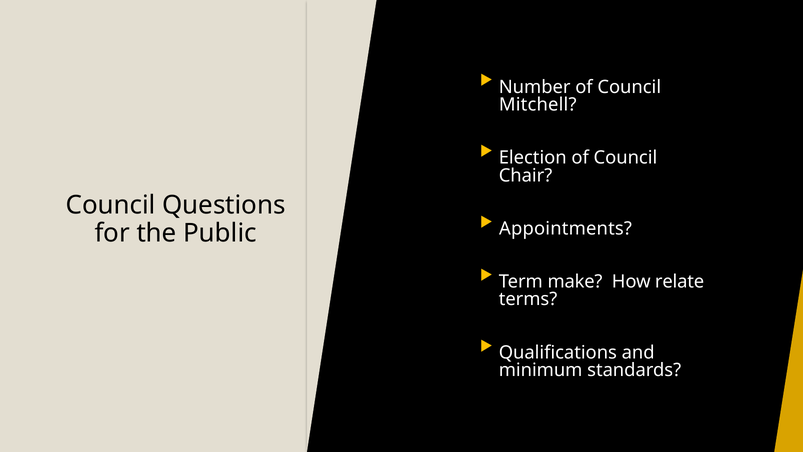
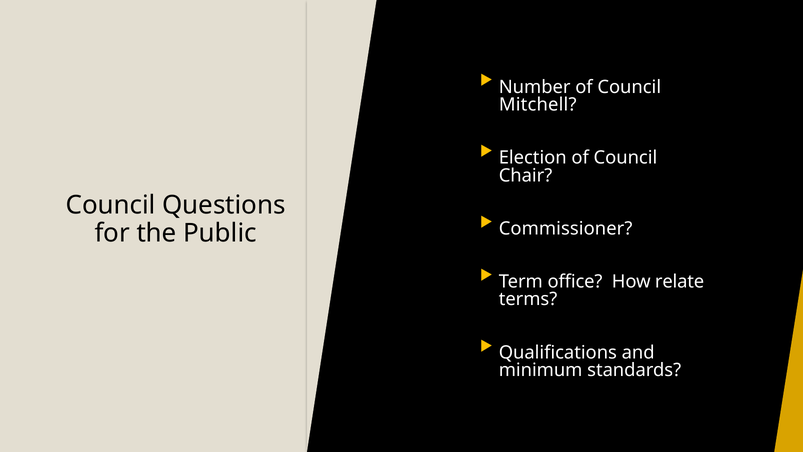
Appointments: Appointments -> Commissioner (566, 228)
make: make -> office (575, 282)
